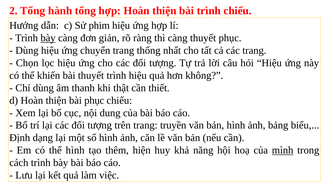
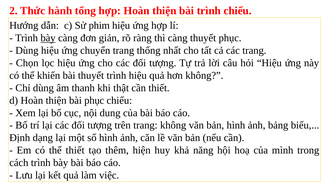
2 Tổng: Tổng -> Thức (33, 11)
trang truyền: truyền -> không (173, 126)
thể hình: hình -> thiết (75, 150)
mình underline: present -> none (283, 150)
